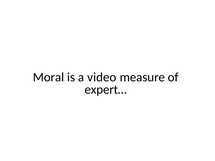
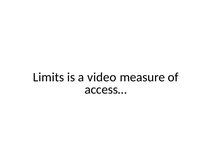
Moral: Moral -> Limits (49, 77)
expert…: expert… -> access… (106, 90)
